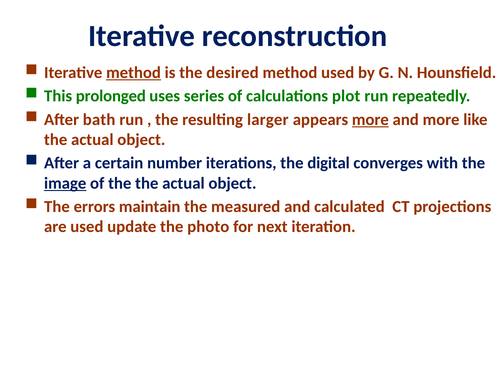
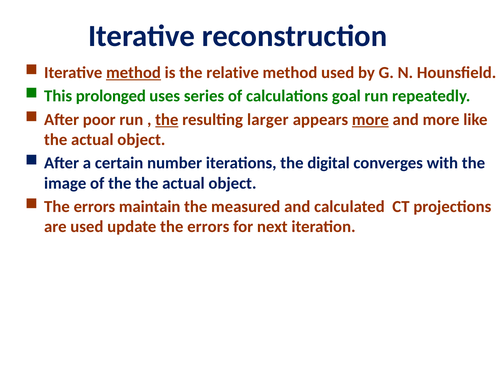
desired: desired -> relative (233, 73)
plot: plot -> goal (346, 96)
bath: bath -> poor (99, 120)
the underline: none -> present (167, 120)
image underline: present -> none (65, 183)
update the photo: photo -> errors (208, 227)
